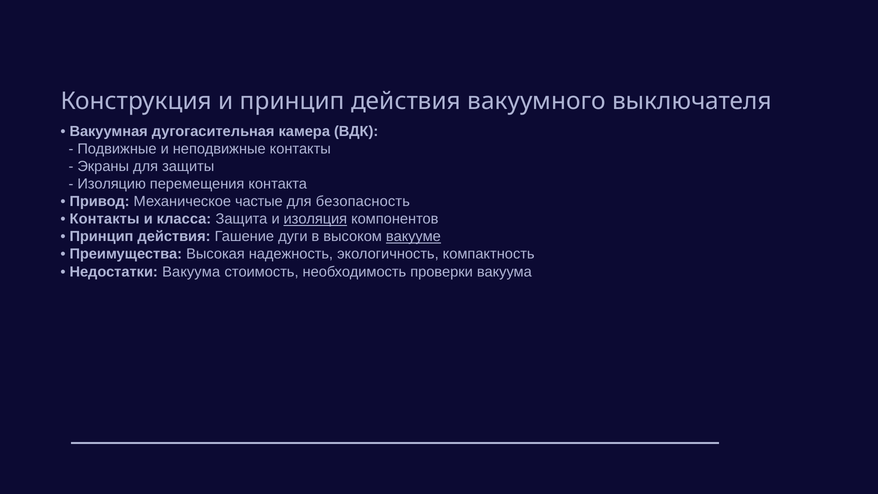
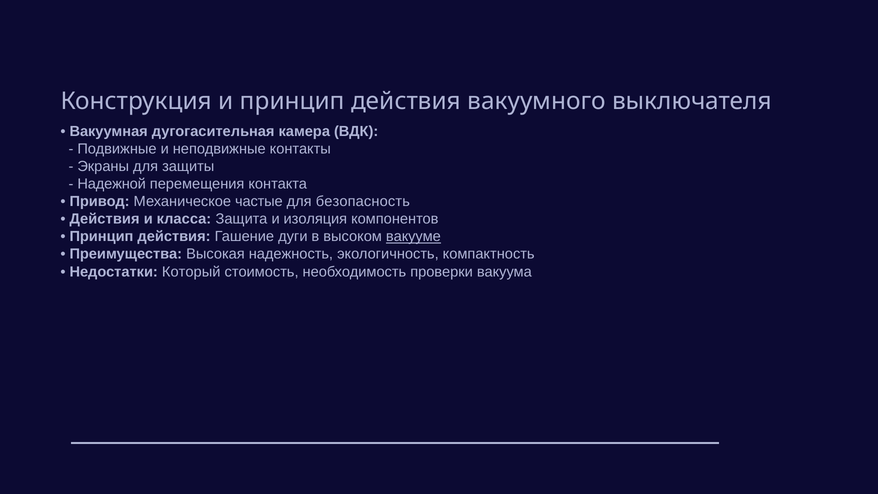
Изоляцию: Изоляцию -> Надежной (112, 184)
Контакты: Контакты -> Действия (105, 219)
изоляция underline: present -> none (315, 219)
Недостатки Вакуума: Вакуума -> Который (191, 272)
